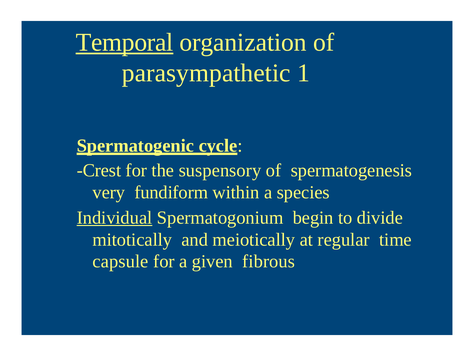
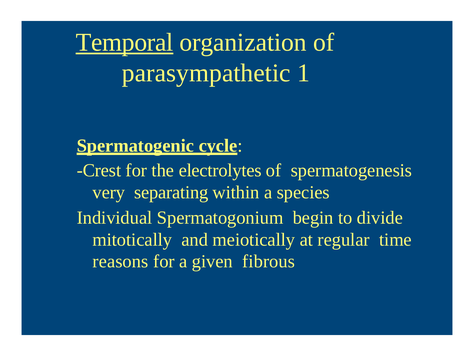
suspensory: suspensory -> electrolytes (220, 170)
fundiform: fundiform -> separating (171, 192)
Individual underline: present -> none (115, 217)
capsule: capsule -> reasons (121, 261)
